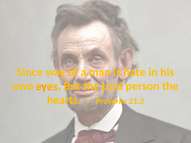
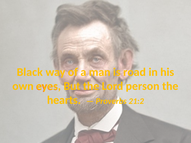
Since: Since -> Black (30, 72)
hate: hate -> road (135, 72)
